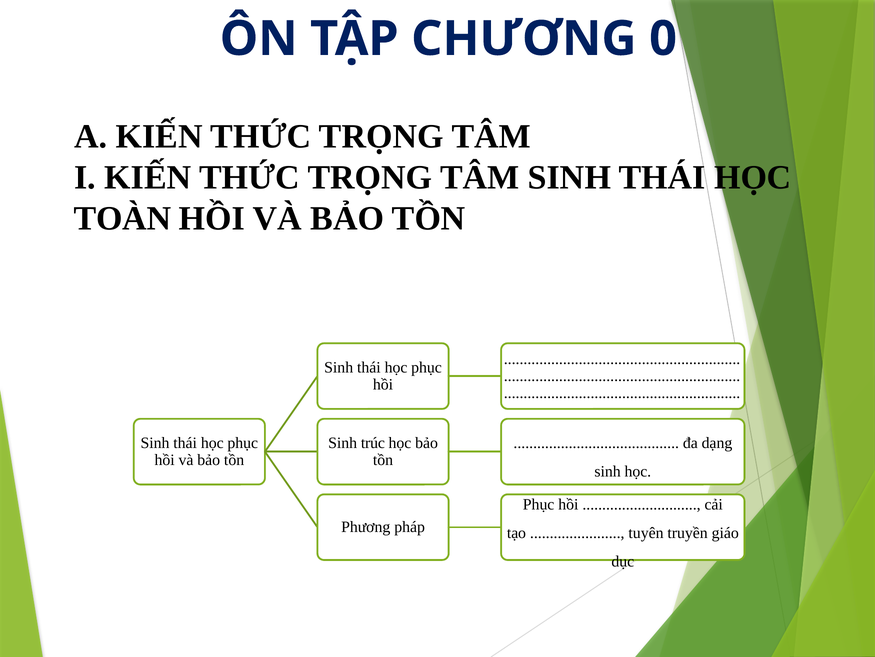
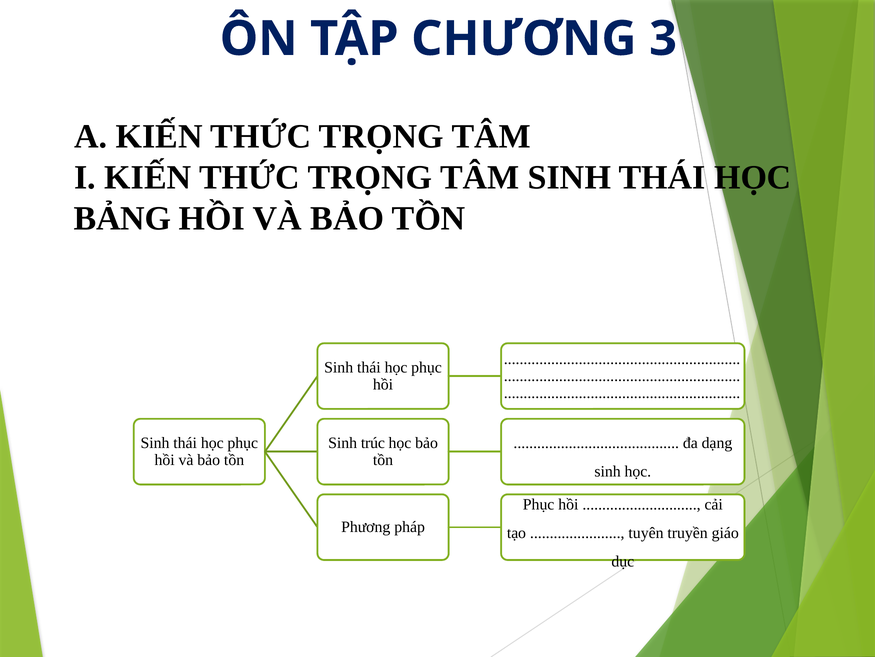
0: 0 -> 3 (663, 39)
TOÀN: TOÀN -> BẢNG (122, 218)
